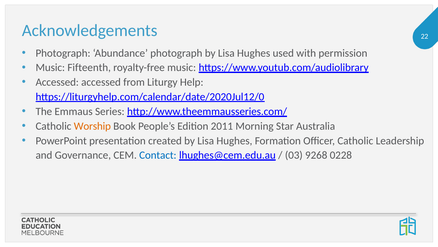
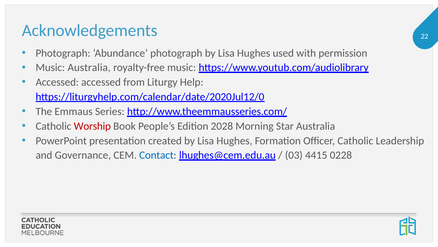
Music Fifteenth: Fifteenth -> Australia (89, 67)
Worship colour: orange -> red (92, 126)
2011: 2011 -> 2028 (222, 126)
9268: 9268 -> 4415 (316, 155)
